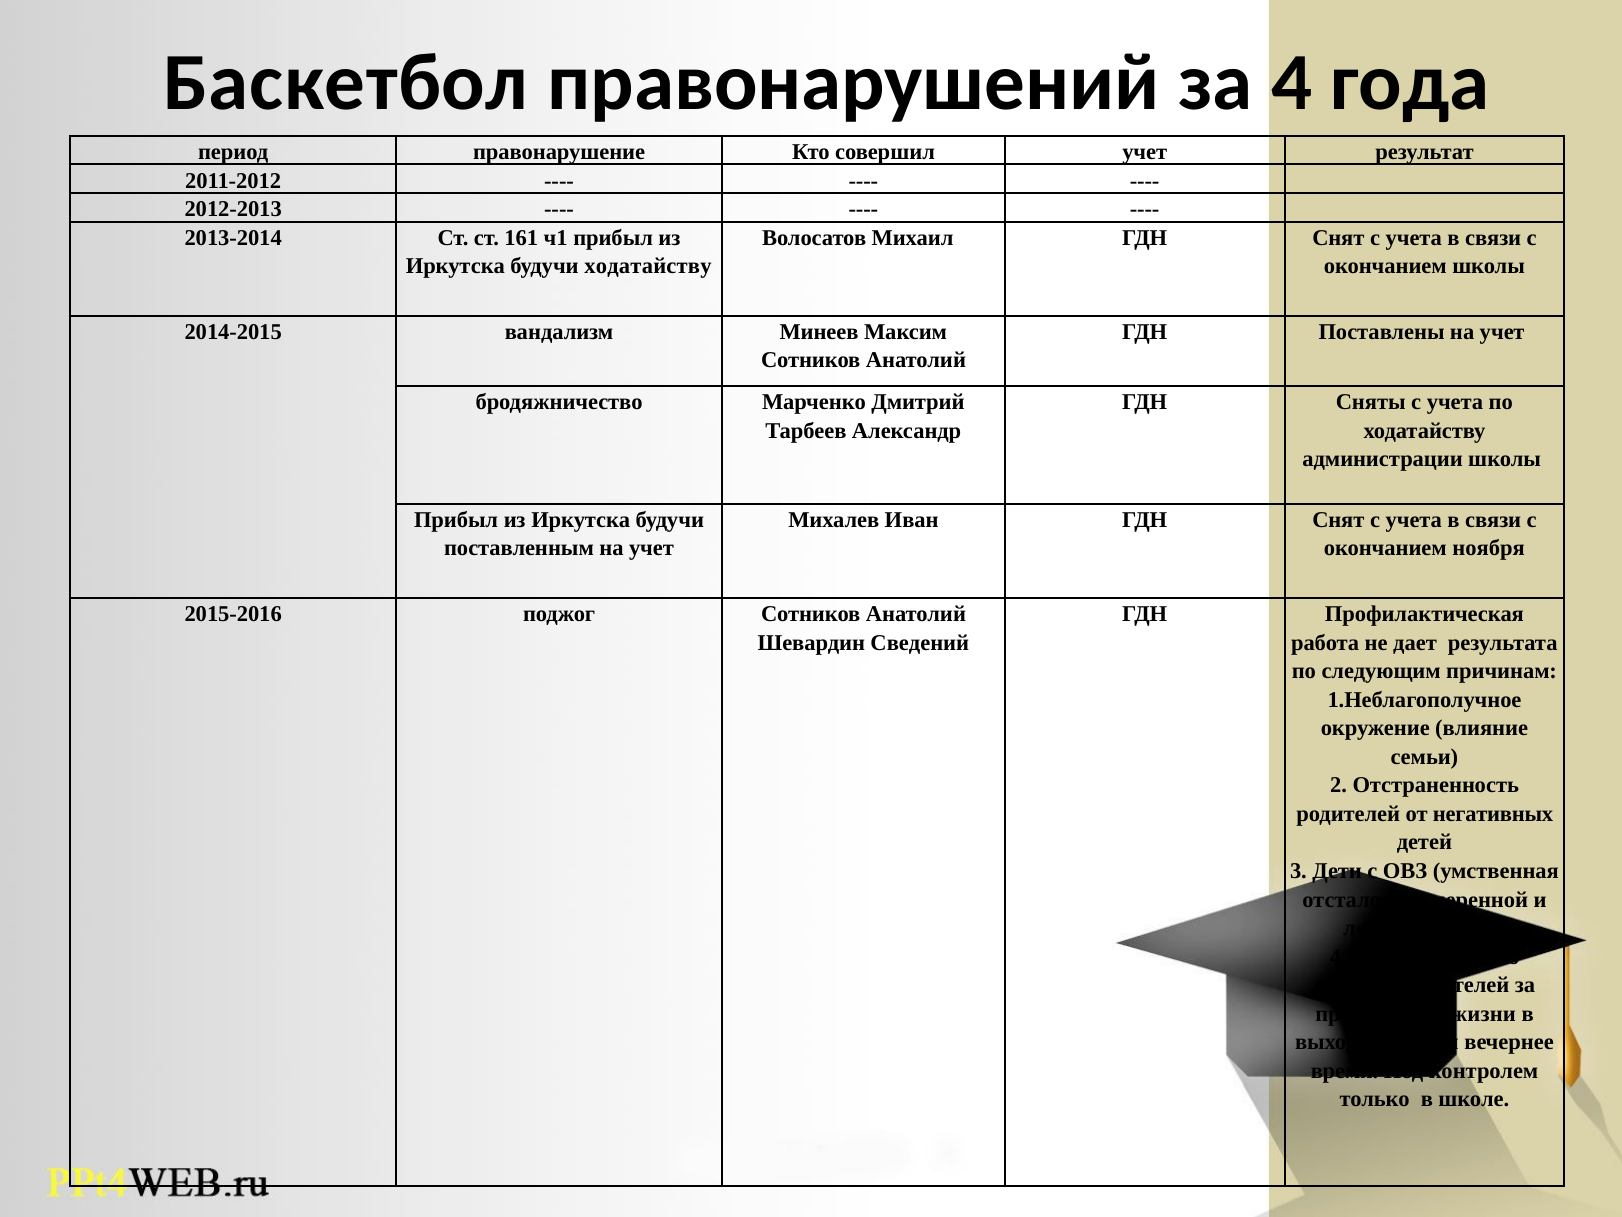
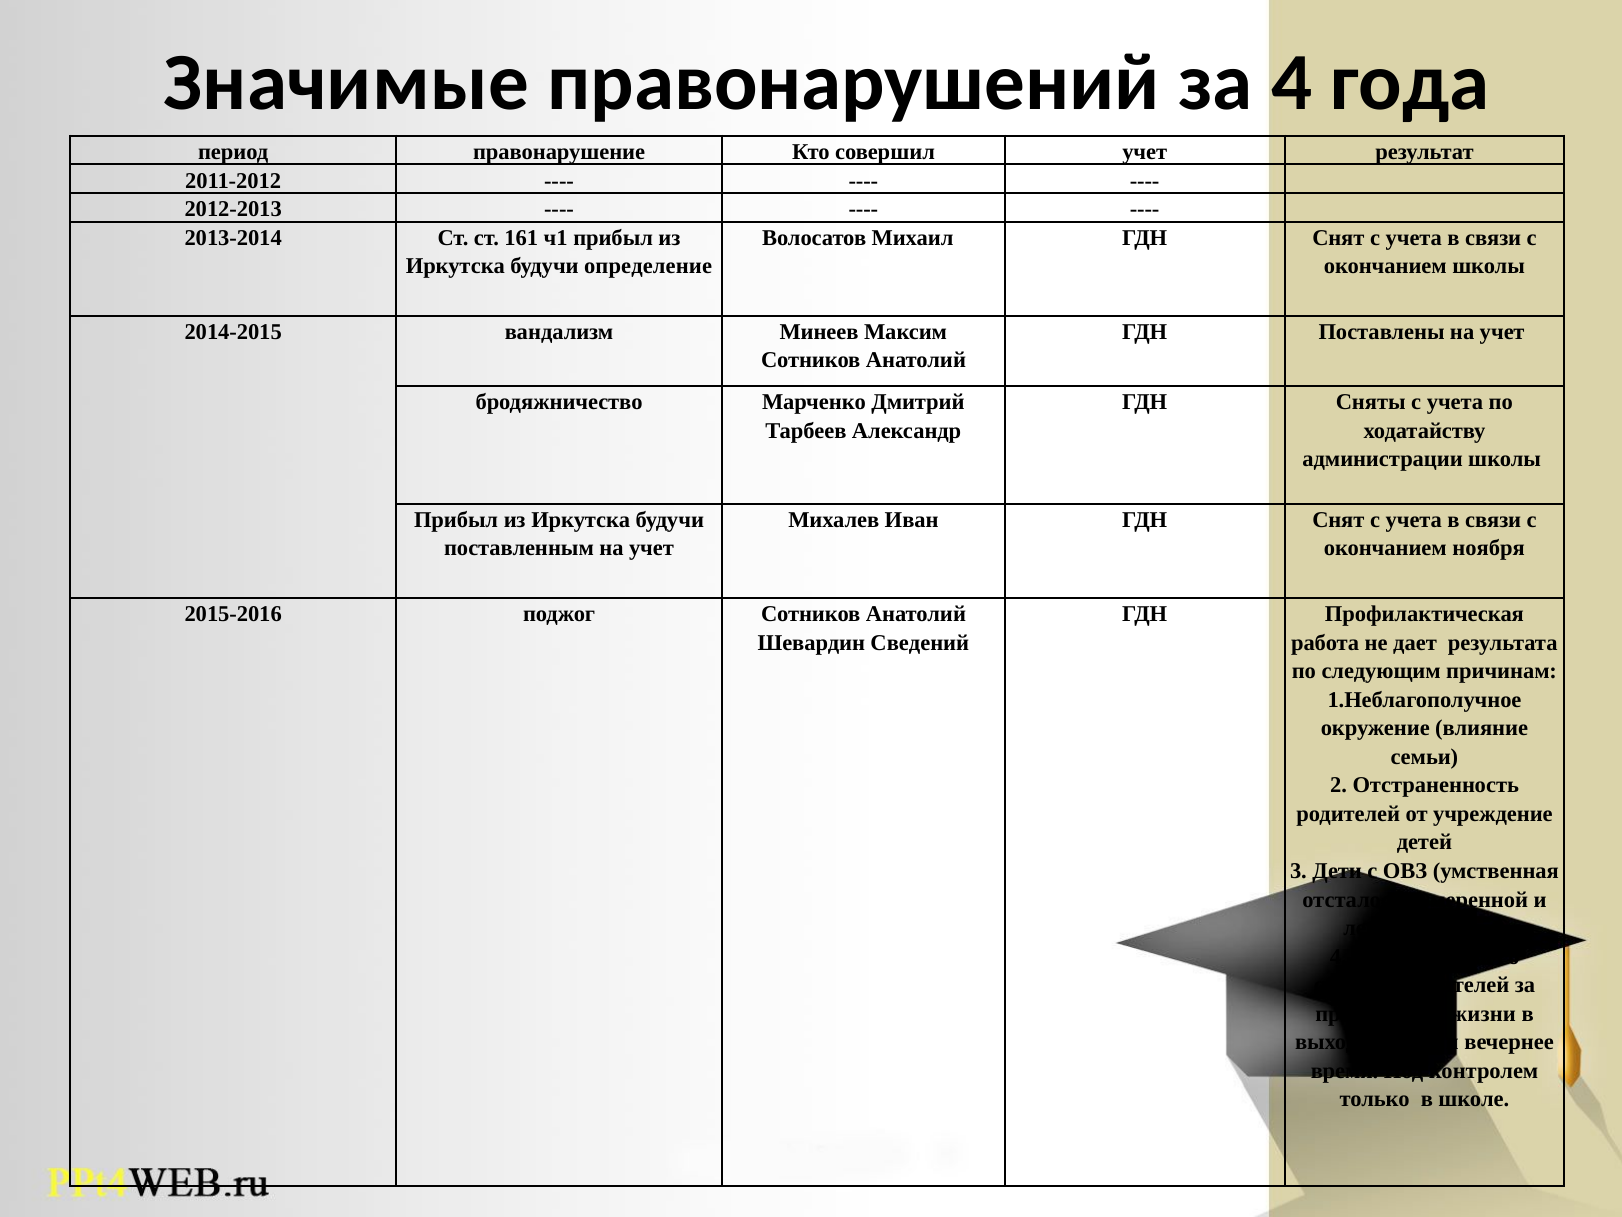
Баскетбол: Баскетбол -> Значимые (346, 83)
будучи ходатайству: ходатайству -> определение (648, 266)
негативных: негативных -> учреждение (1493, 814)
